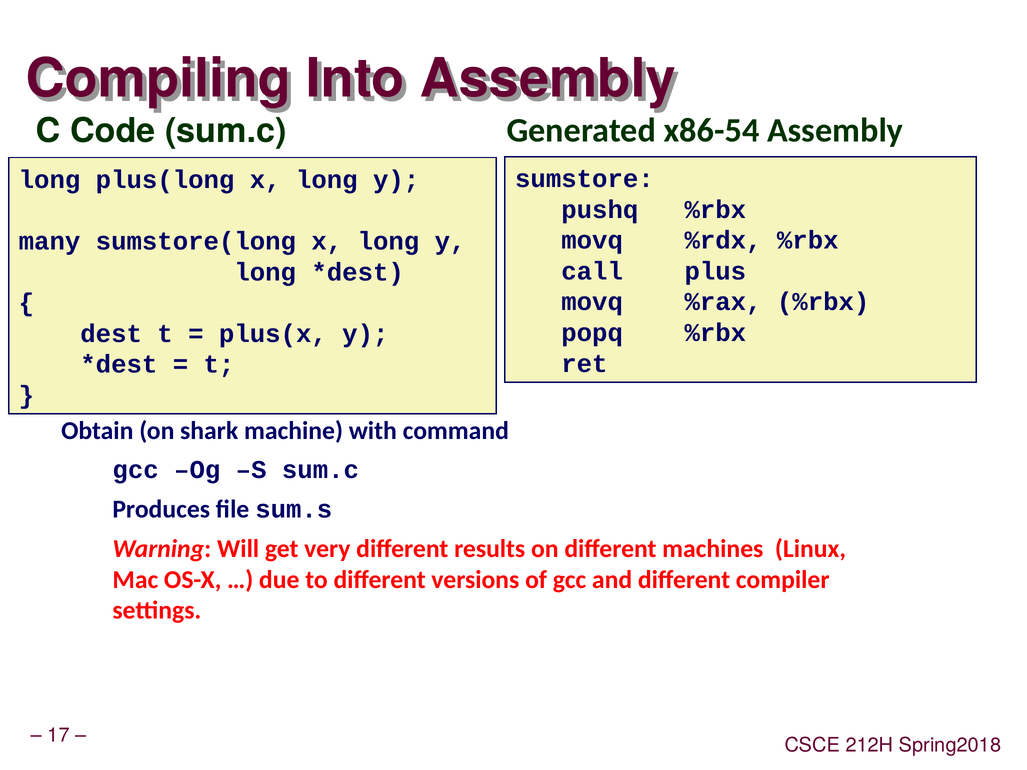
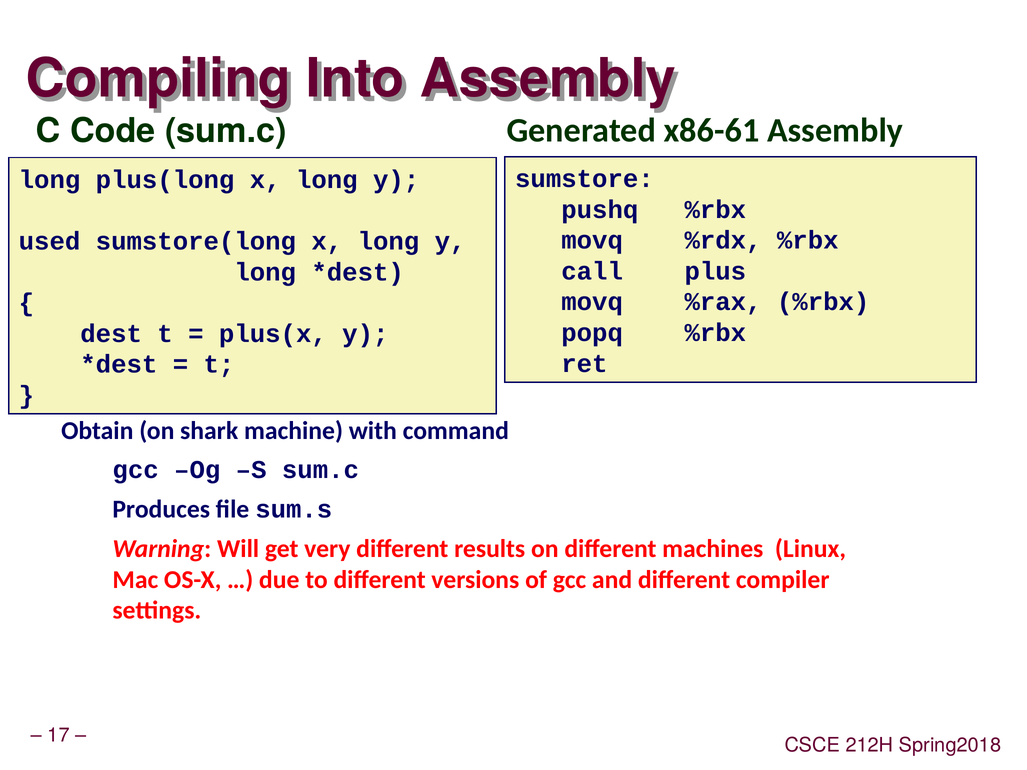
x86-54: x86-54 -> x86-61 (712, 131)
many: many -> used (50, 241)
